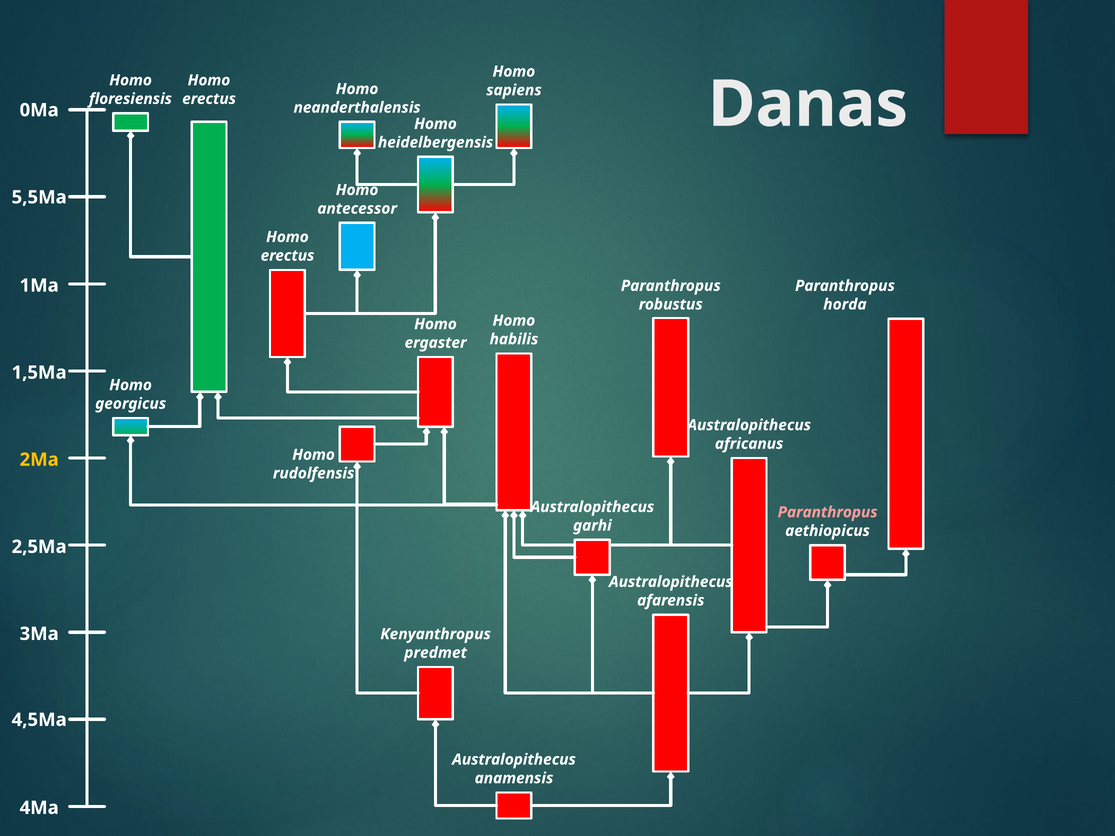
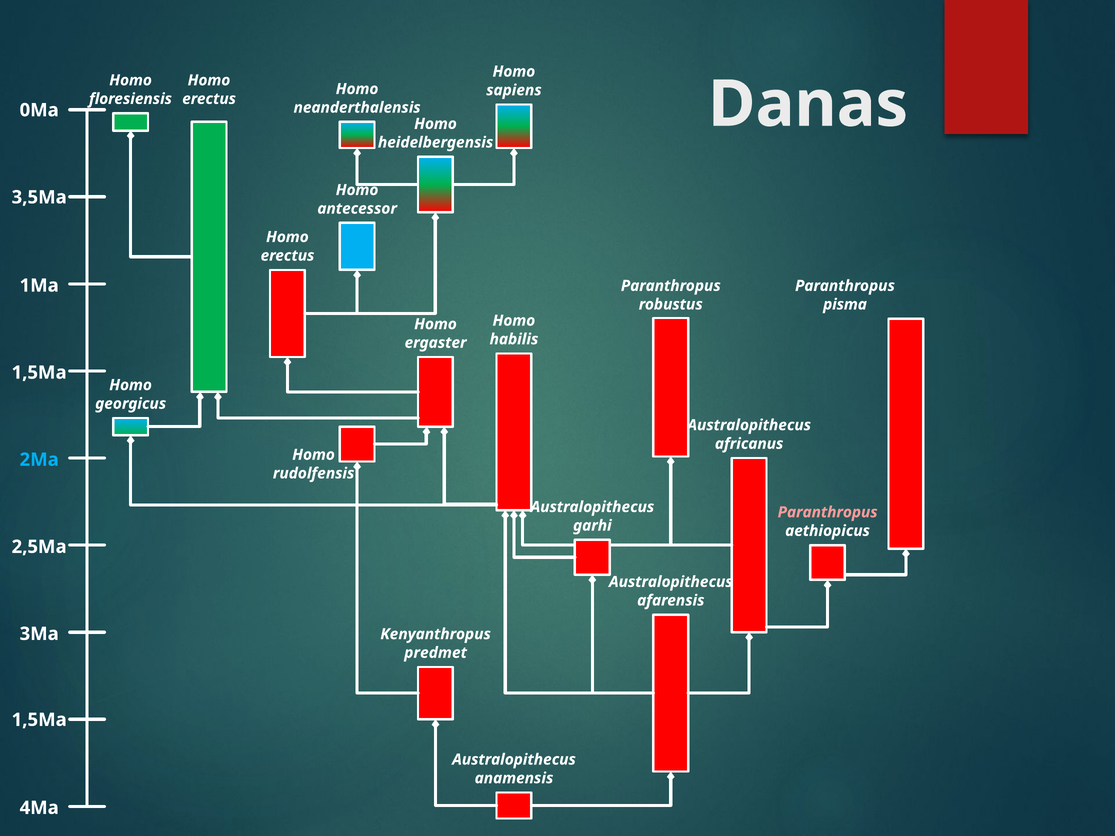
5,5Ma: 5,5Ma -> 3,5Ma (39, 197)
horda: horda -> pisma (845, 304)
2Ma colour: yellow -> light blue (39, 460)
4,5Ma: 4,5Ma -> 1,5Ma (39, 720)
